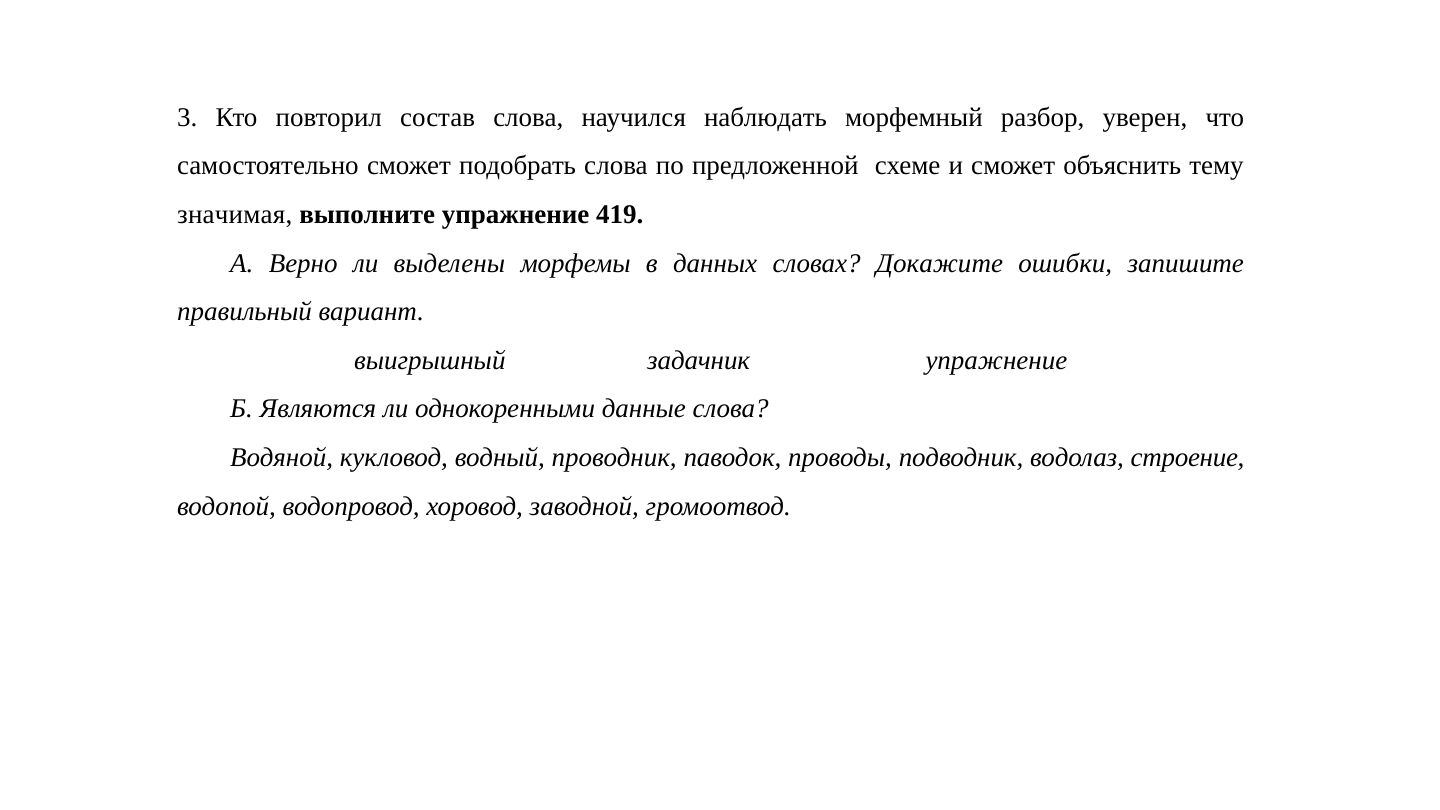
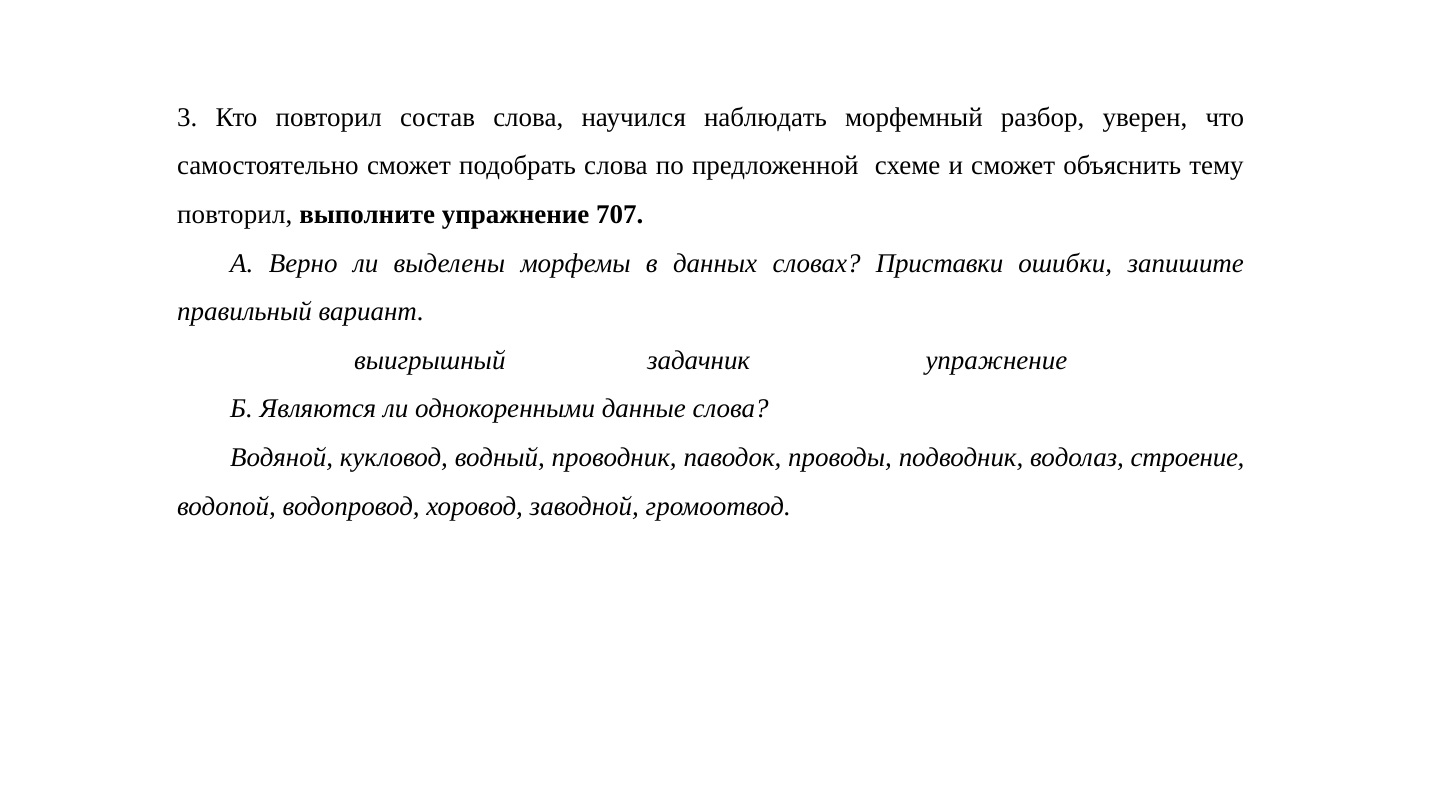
значимая: значимая -> повторил (235, 215)
419: 419 -> 707 (620, 215)
Докажите: Докажите -> Приставки (940, 263)
